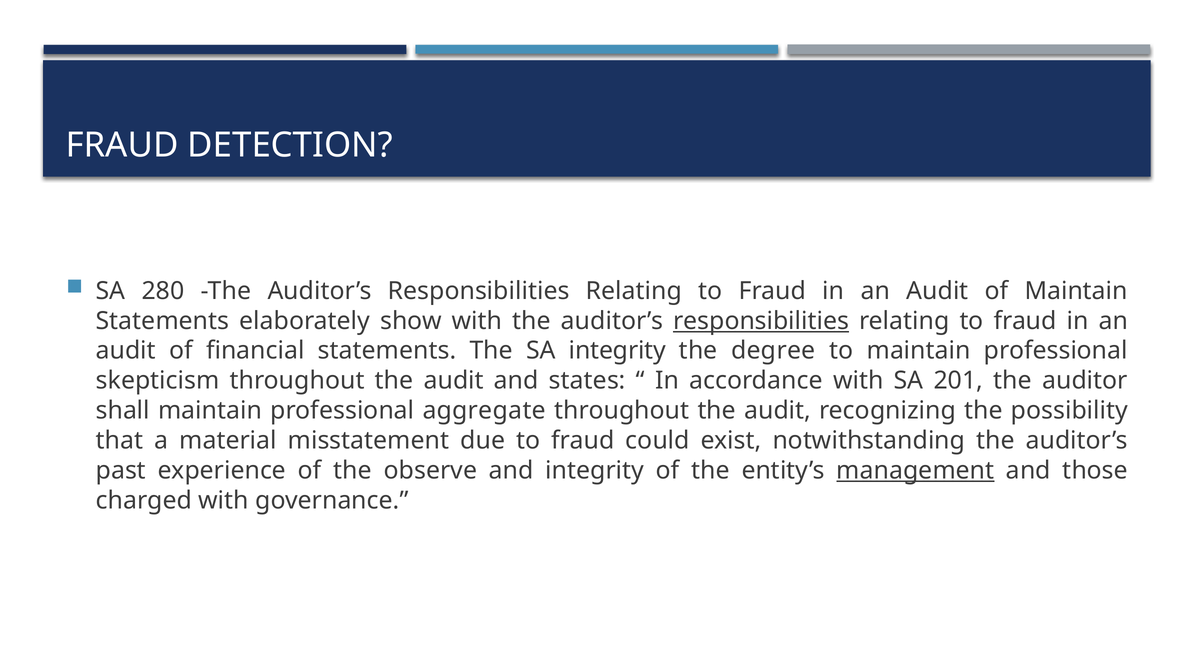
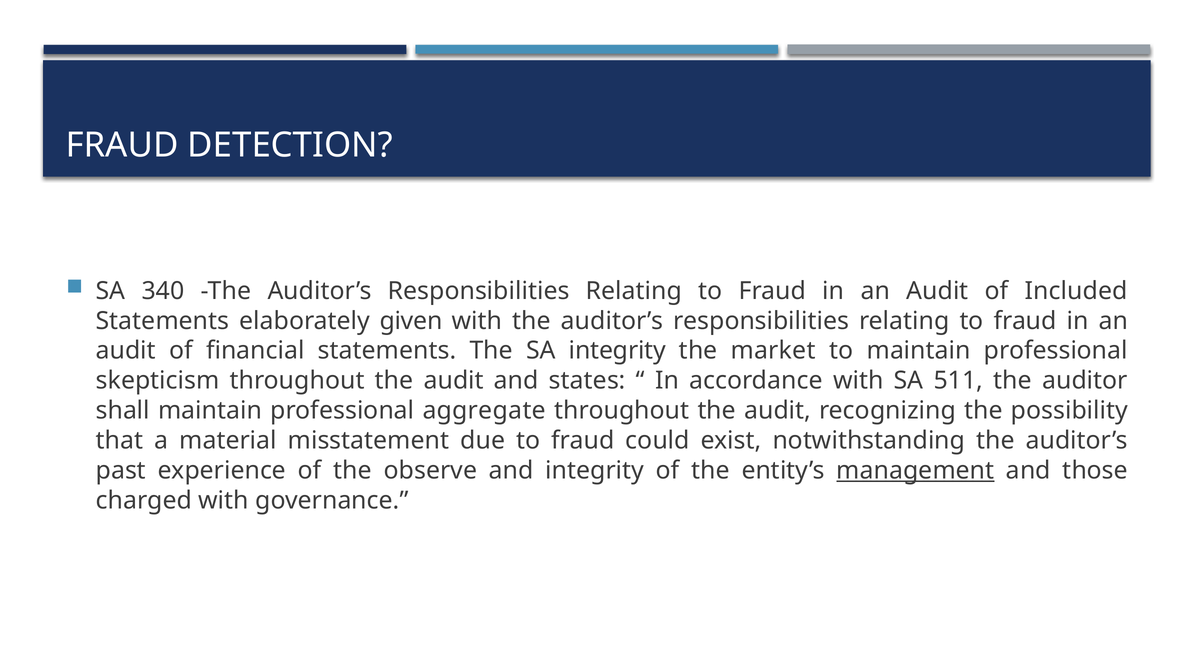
280: 280 -> 340 (163, 291)
of Maintain: Maintain -> Included (1076, 291)
show: show -> given (411, 321)
responsibilities underline: present -> none (761, 321)
degree: degree -> market (773, 351)
201: 201 -> 511 (958, 380)
